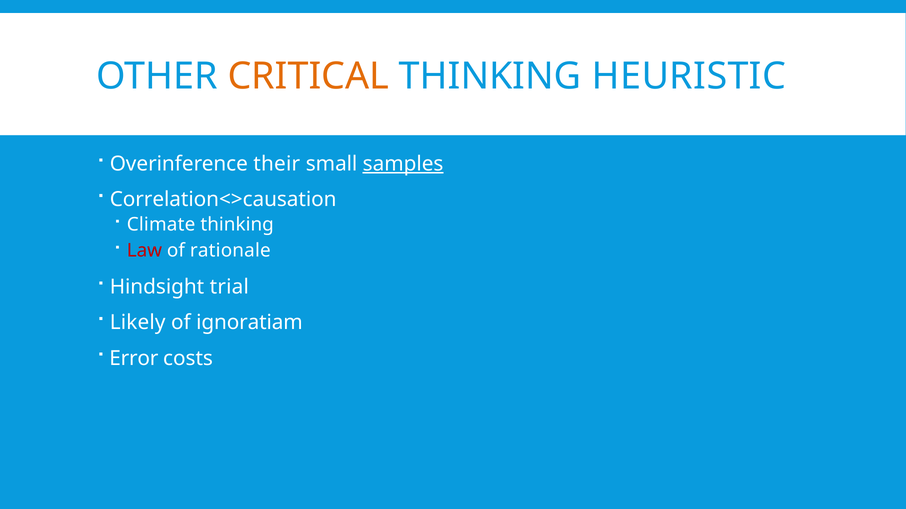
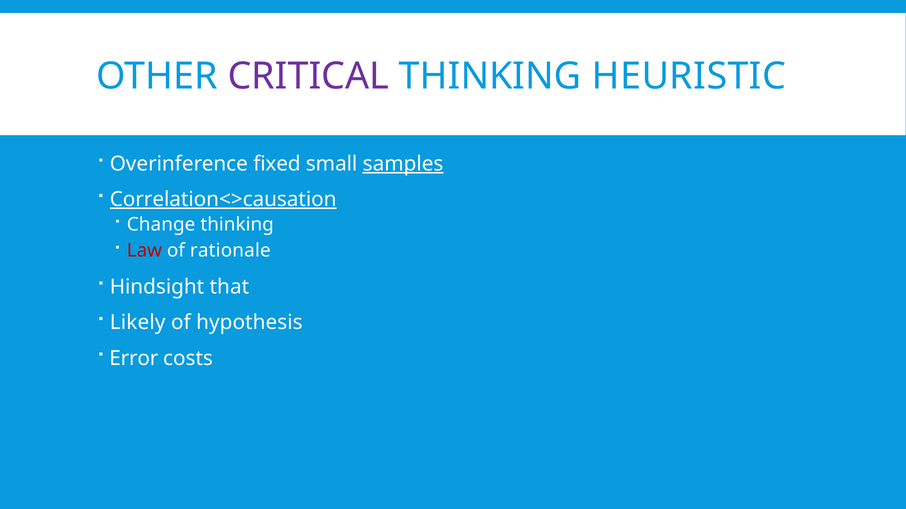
CRITICAL colour: orange -> purple (308, 76)
their: their -> fixed (277, 164)
Correlation<>causation underline: none -> present (223, 200)
Climate: Climate -> Change (161, 225)
trial: trial -> that (229, 287)
ignoratiam: ignoratiam -> hypothesis (249, 323)
